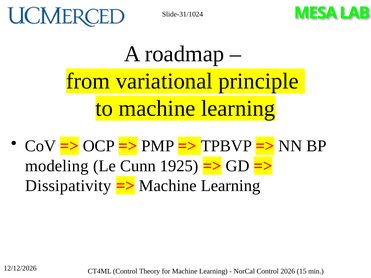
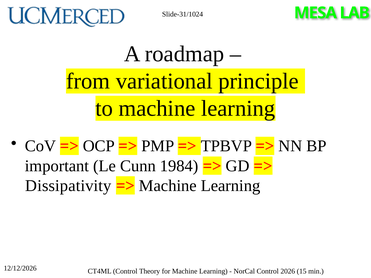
modeling: modeling -> important (57, 166)
1925: 1925 -> 1984 (179, 166)
